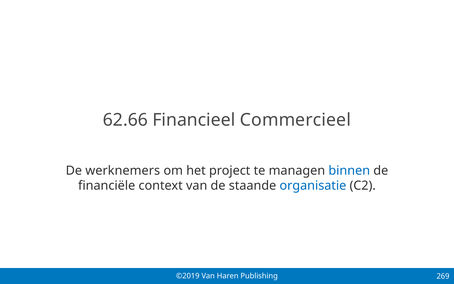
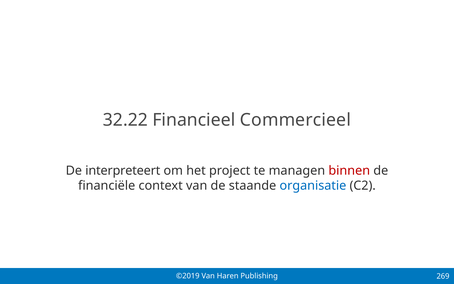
62.66: 62.66 -> 32.22 (125, 120)
werknemers: werknemers -> interpreteert (123, 170)
binnen colour: blue -> red (349, 170)
